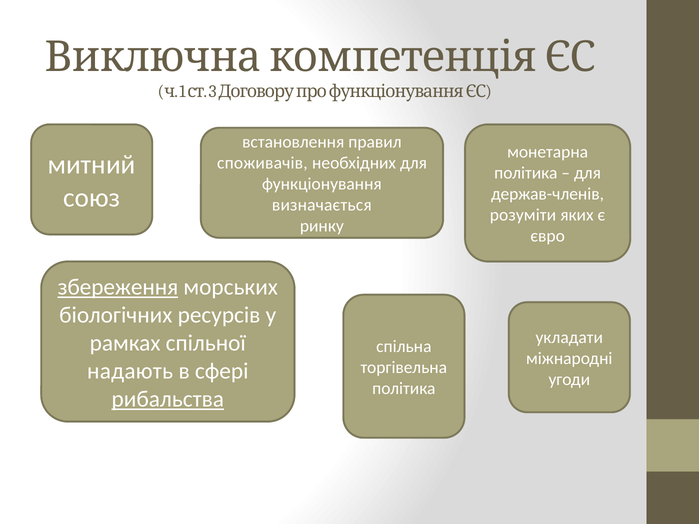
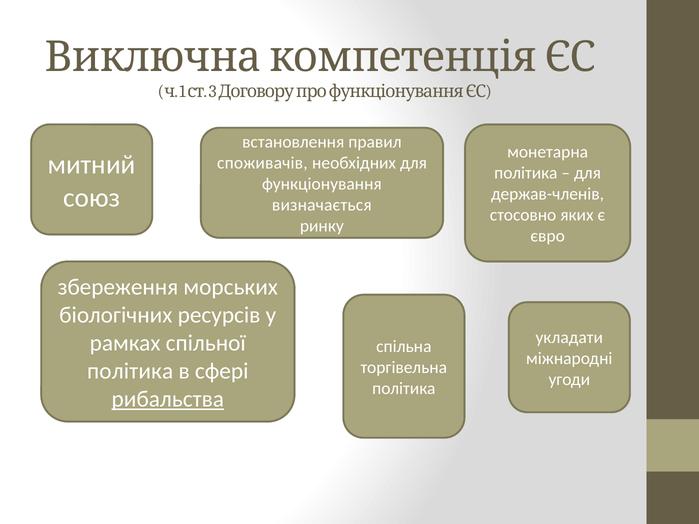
розуміти: розуміти -> стосовно (523, 215)
збереження underline: present -> none (118, 287)
надають: надають -> політика (130, 371)
